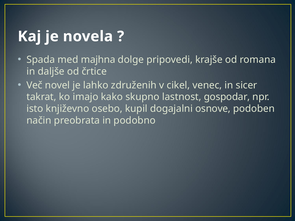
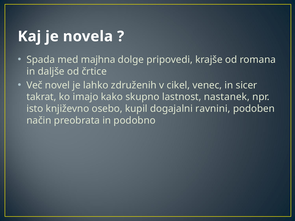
gospodar: gospodar -> nastanek (227, 97)
osnove: osnove -> ravnini (213, 109)
